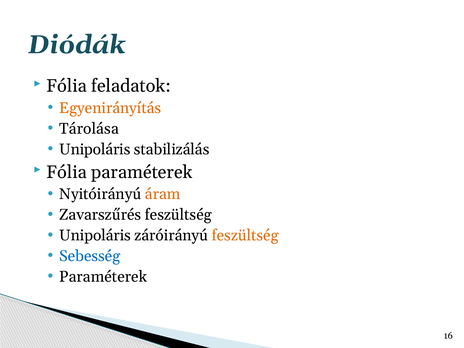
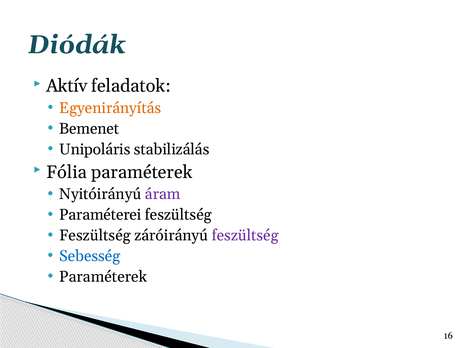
Fólia: Fólia -> Aktív (67, 86)
Tárolása: Tárolása -> Bemenet (89, 129)
áram colour: orange -> purple (163, 194)
Zavarszűrés: Zavarszűrés -> Paraméterei (100, 215)
Unipoláris: Unipoláris -> Feszültség (95, 235)
feszültség colour: orange -> purple (245, 235)
